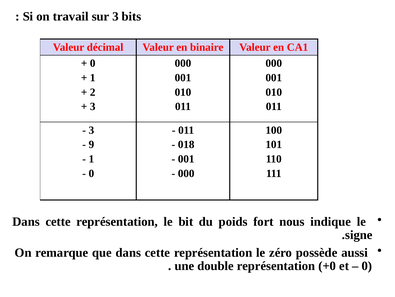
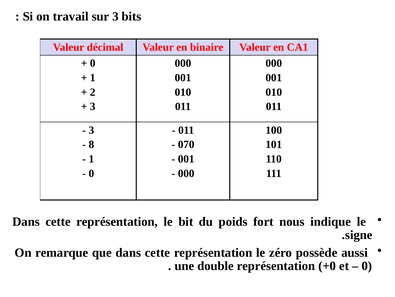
9: 9 -> 8 (91, 144)
018: 018 -> 070 (186, 144)
